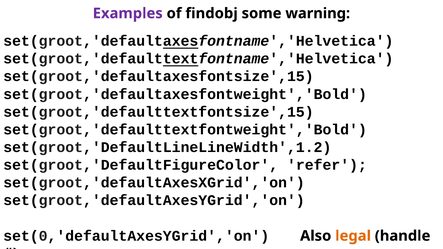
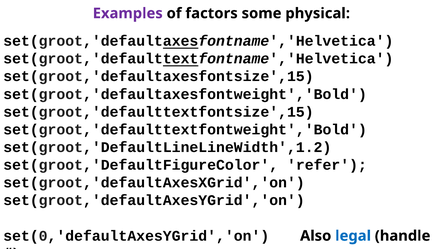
findobj: findobj -> factors (212, 13)
warning: warning -> physical (318, 13)
legal colour: orange -> blue (353, 236)
